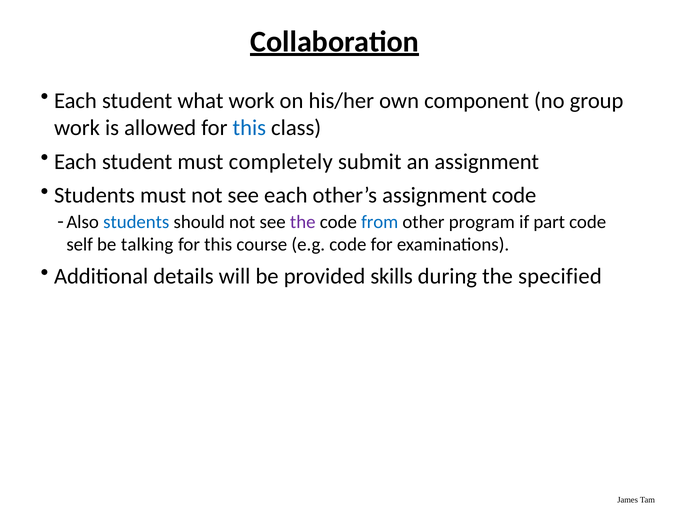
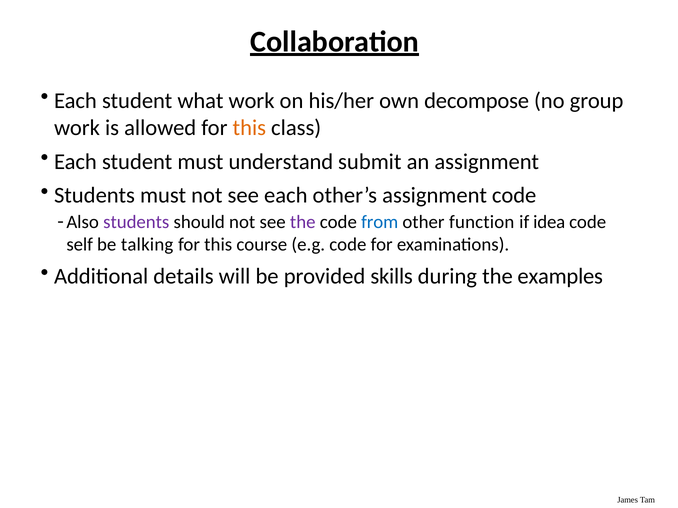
component: component -> decompose (477, 101)
this colour: blue -> orange (249, 128)
completely: completely -> understand (281, 162)
students colour: blue -> purple (136, 222)
program: program -> function (482, 222)
part: part -> idea (549, 222)
specified: specified -> examples (560, 277)
